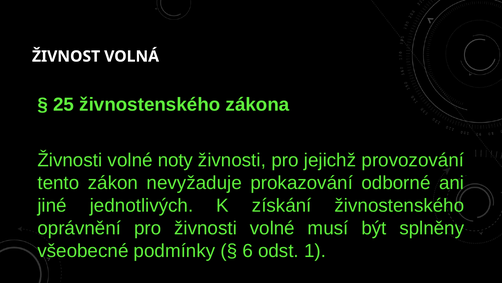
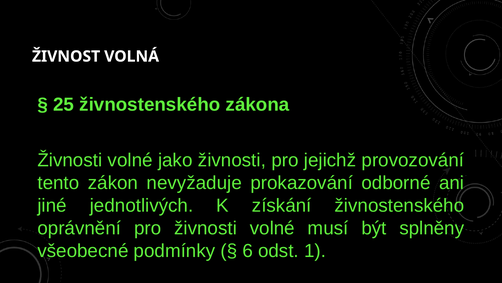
noty: noty -> jako (175, 160)
